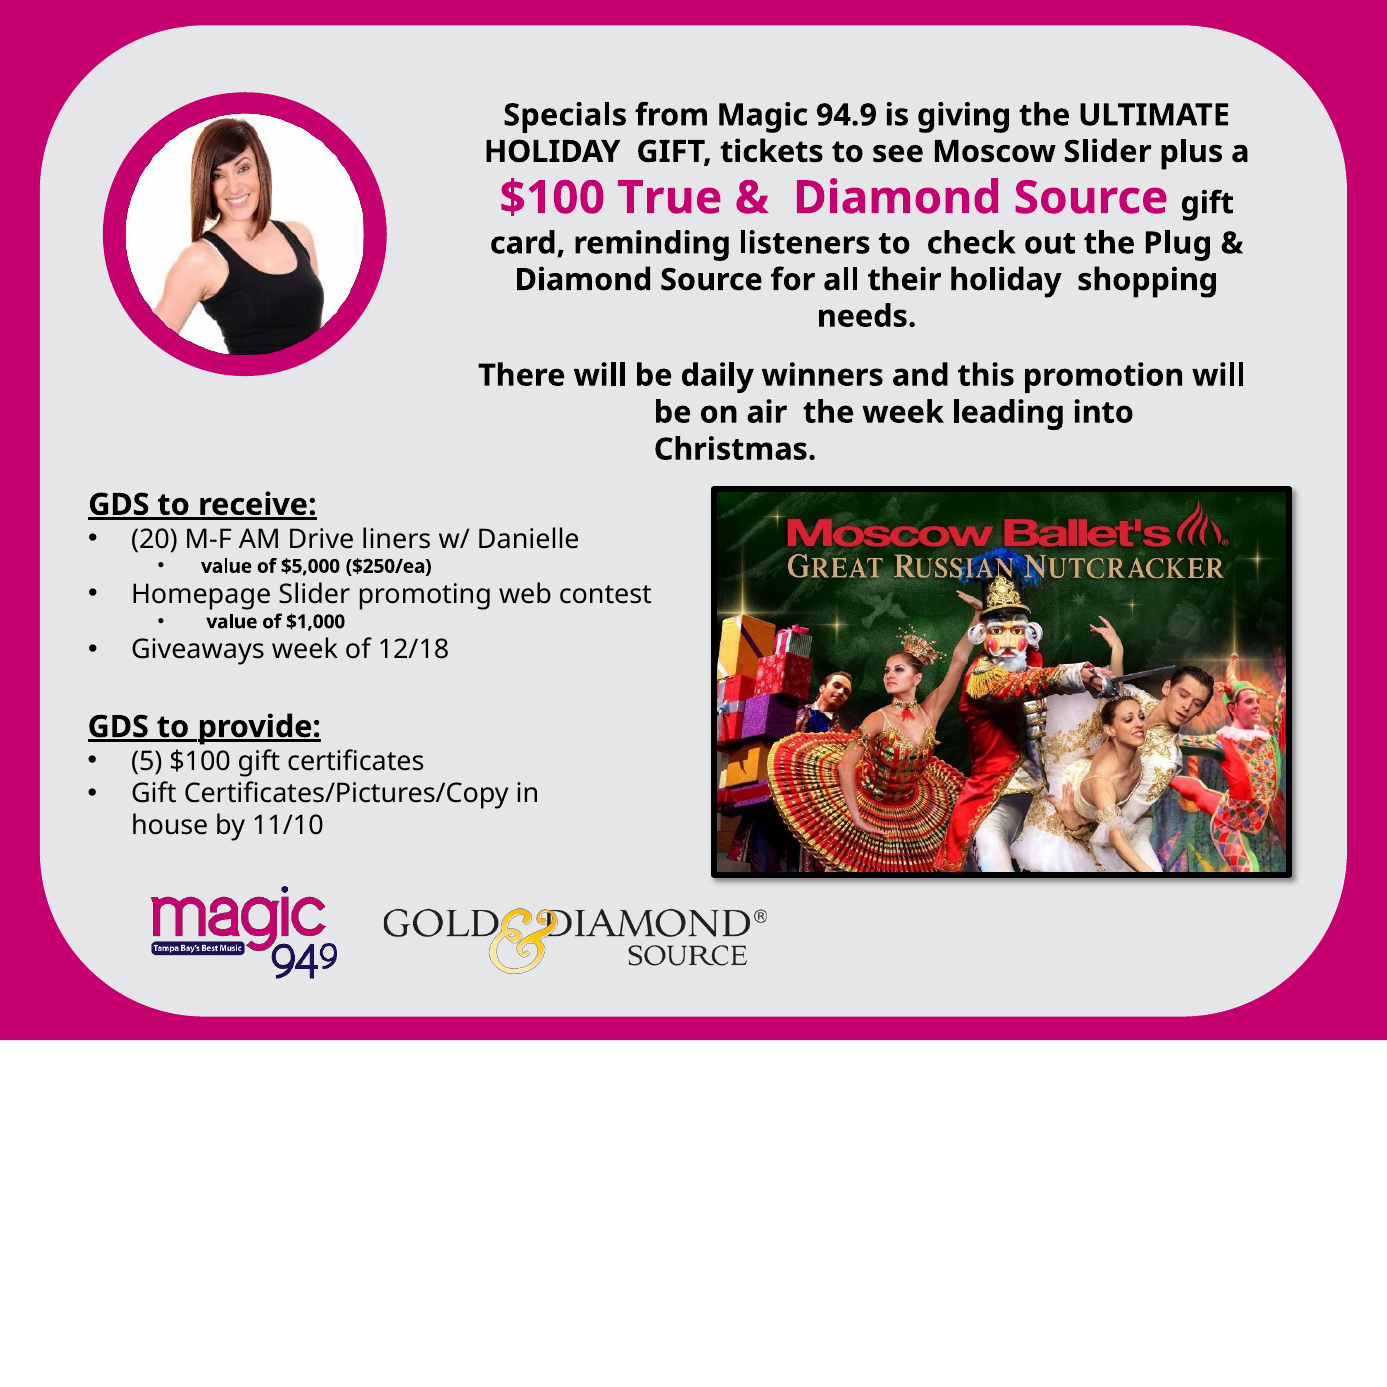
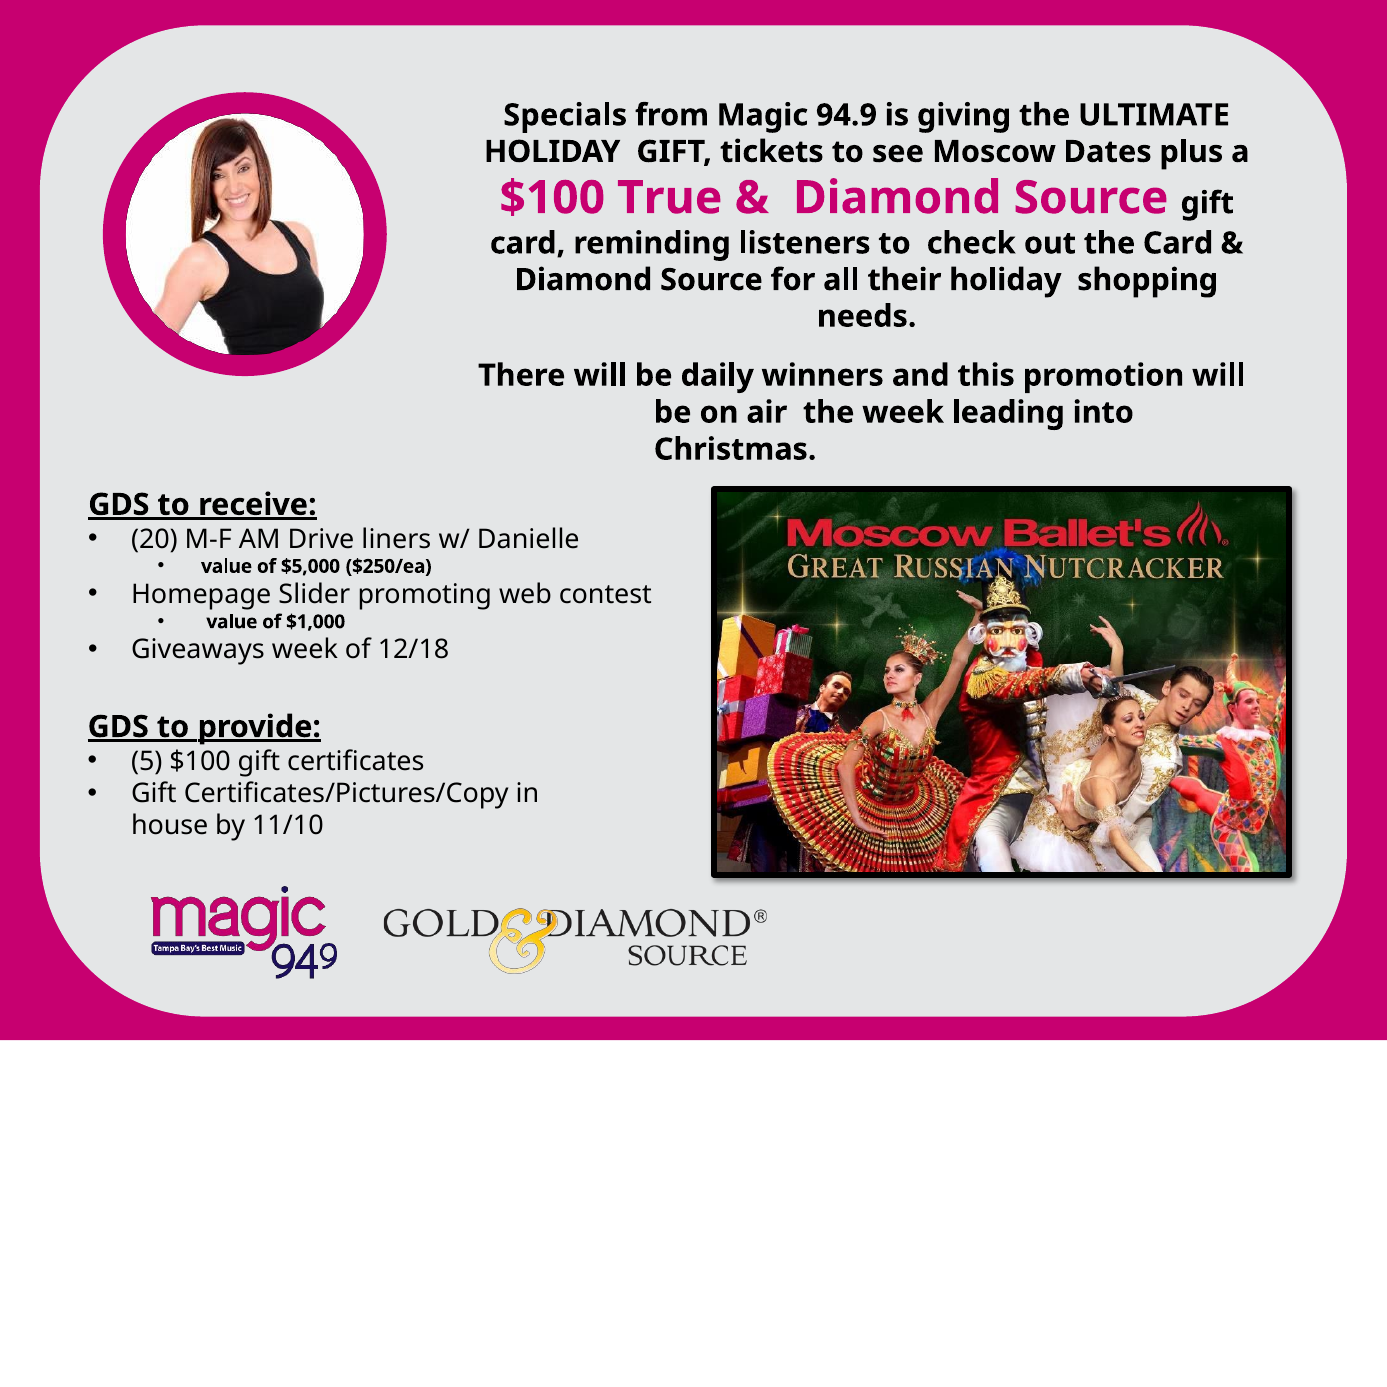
Moscow Slider: Slider -> Dates (1108, 152)
the Plug: Plug -> Card (1178, 243)
